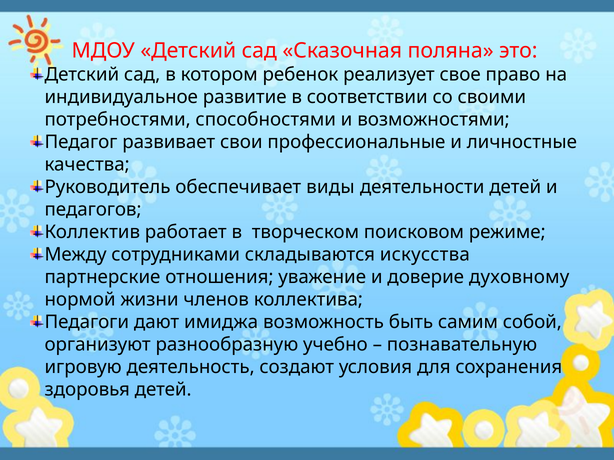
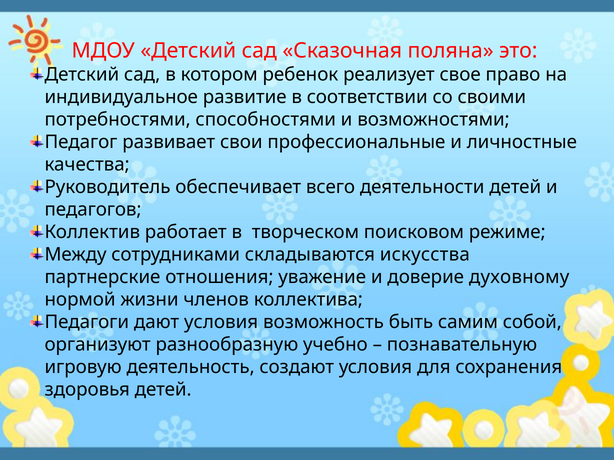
виды: виды -> всего (331, 187)
дают имиджа: имиджа -> условия (221, 322)
